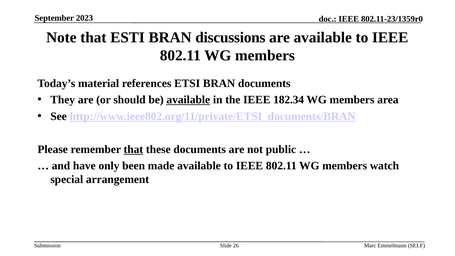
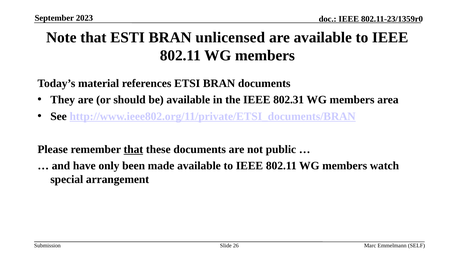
discussions: discussions -> unlicensed (230, 37)
available underline: present -> none (188, 100)
182.34: 182.34 -> 802.31 (289, 100)
